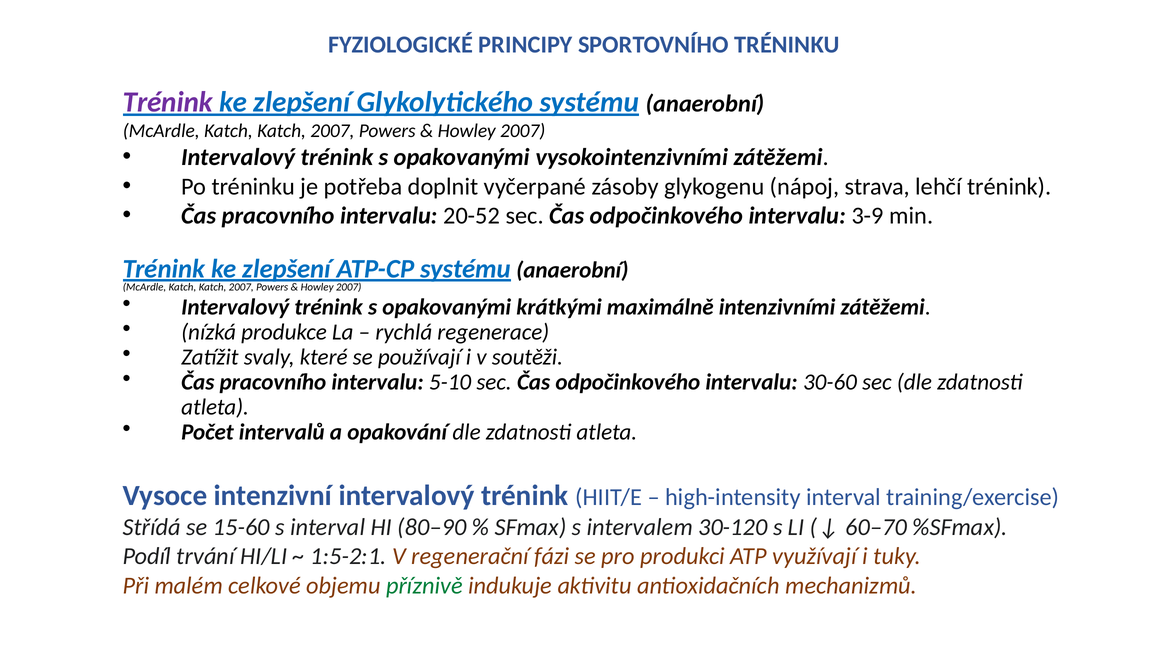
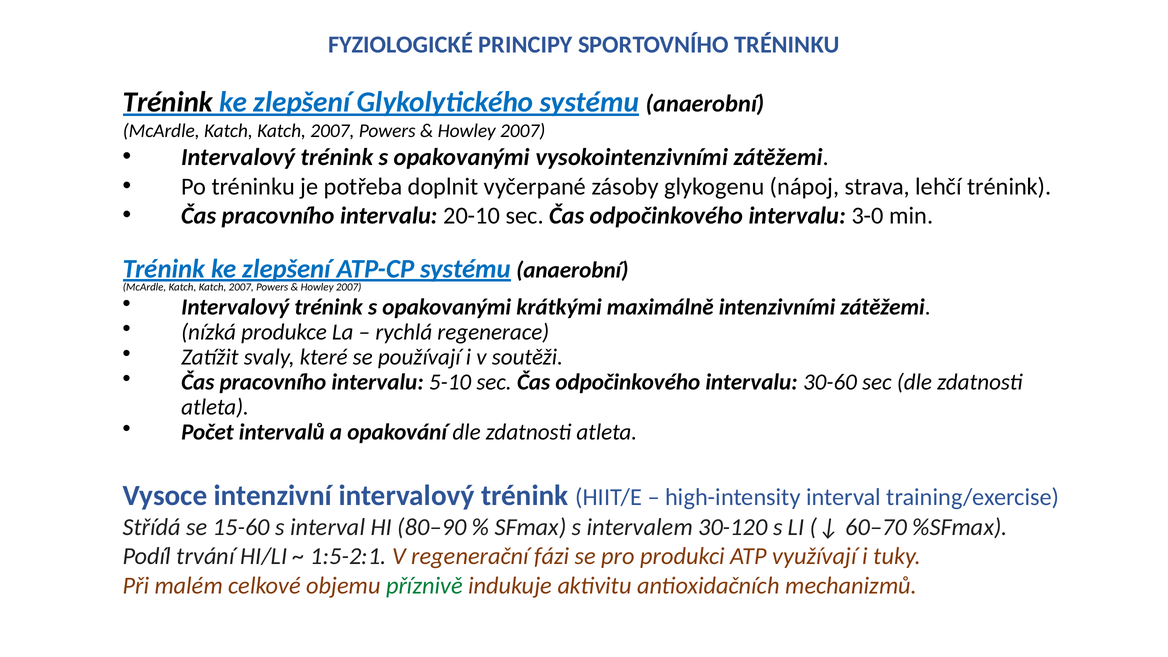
Trénink colour: purple -> black (168, 102)
20-52: 20-52 -> 20-10 (472, 216)
3-9: 3-9 -> 3-0 (868, 216)
